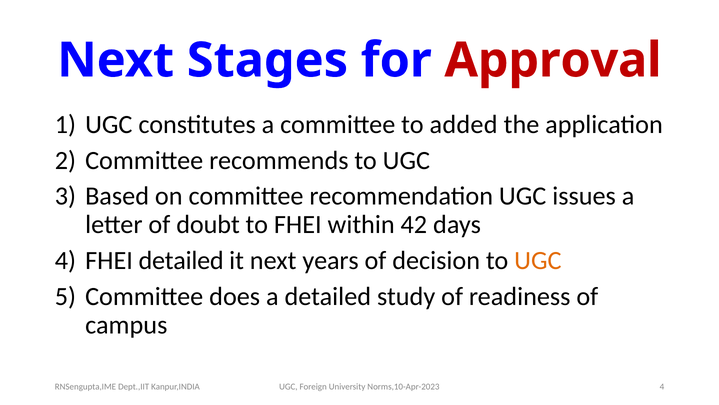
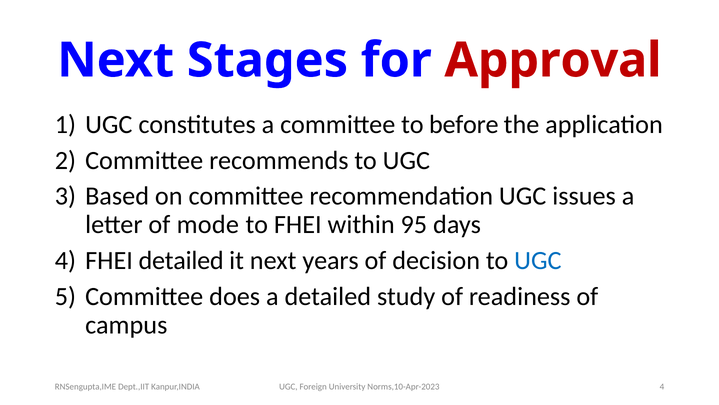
added: added -> before (464, 124)
doubt: doubt -> mode (208, 224)
42: 42 -> 95 (414, 224)
UGC colour: orange -> blue (538, 260)
